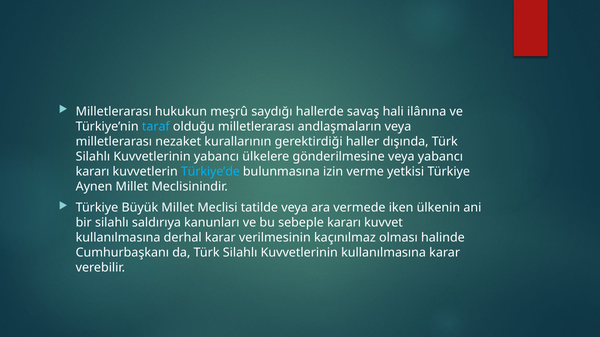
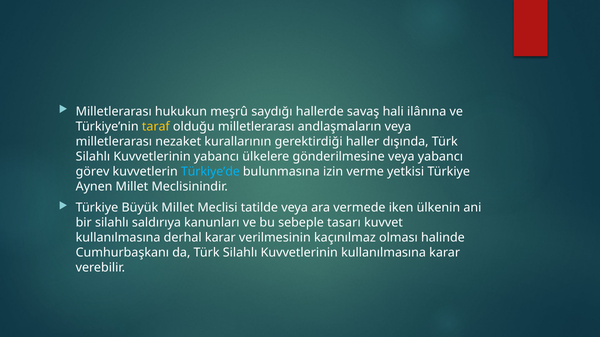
taraf colour: light blue -> yellow (156, 127)
kararı: kararı -> görev (93, 172)
sebeple kararı: kararı -> tasarı (344, 223)
